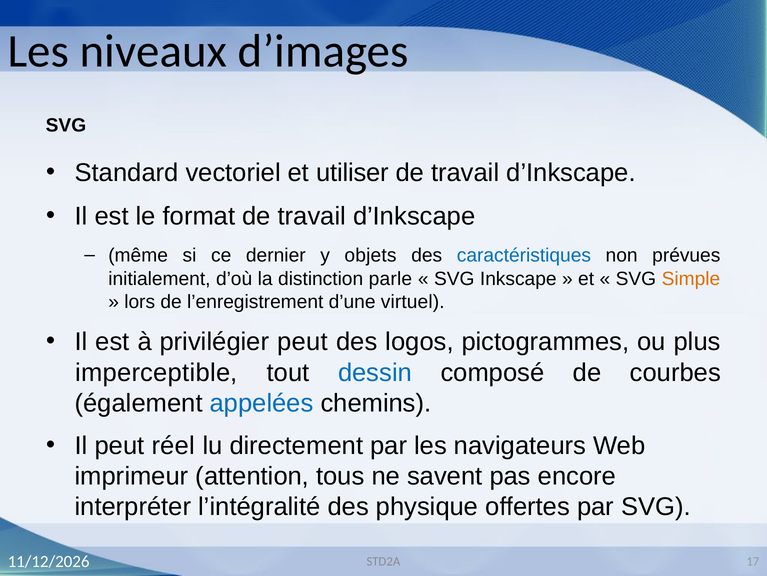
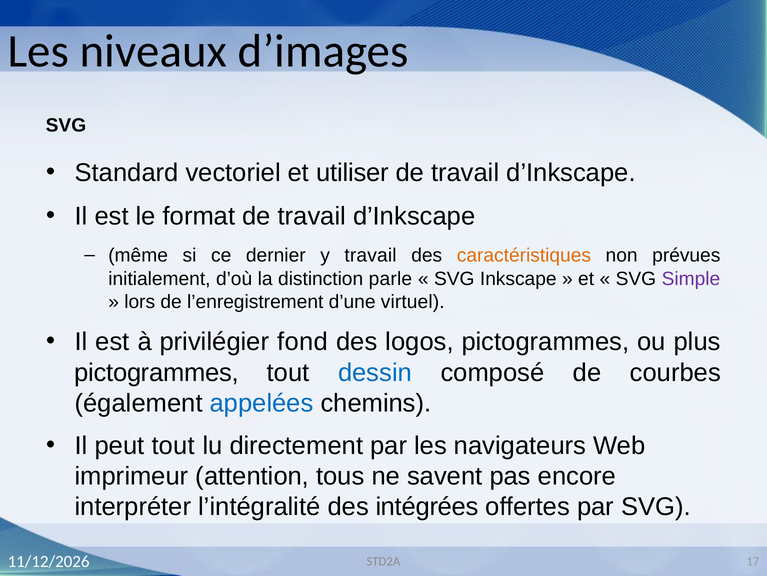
y objets: objets -> travail (371, 255)
caractéristiques colour: blue -> orange (524, 255)
Simple colour: orange -> purple (691, 278)
privilégier peut: peut -> fond (303, 341)
imperceptible: imperceptible -> pictogrammes (157, 372)
peut réel: réel -> tout (173, 445)
physique: physique -> intégrées (427, 506)
